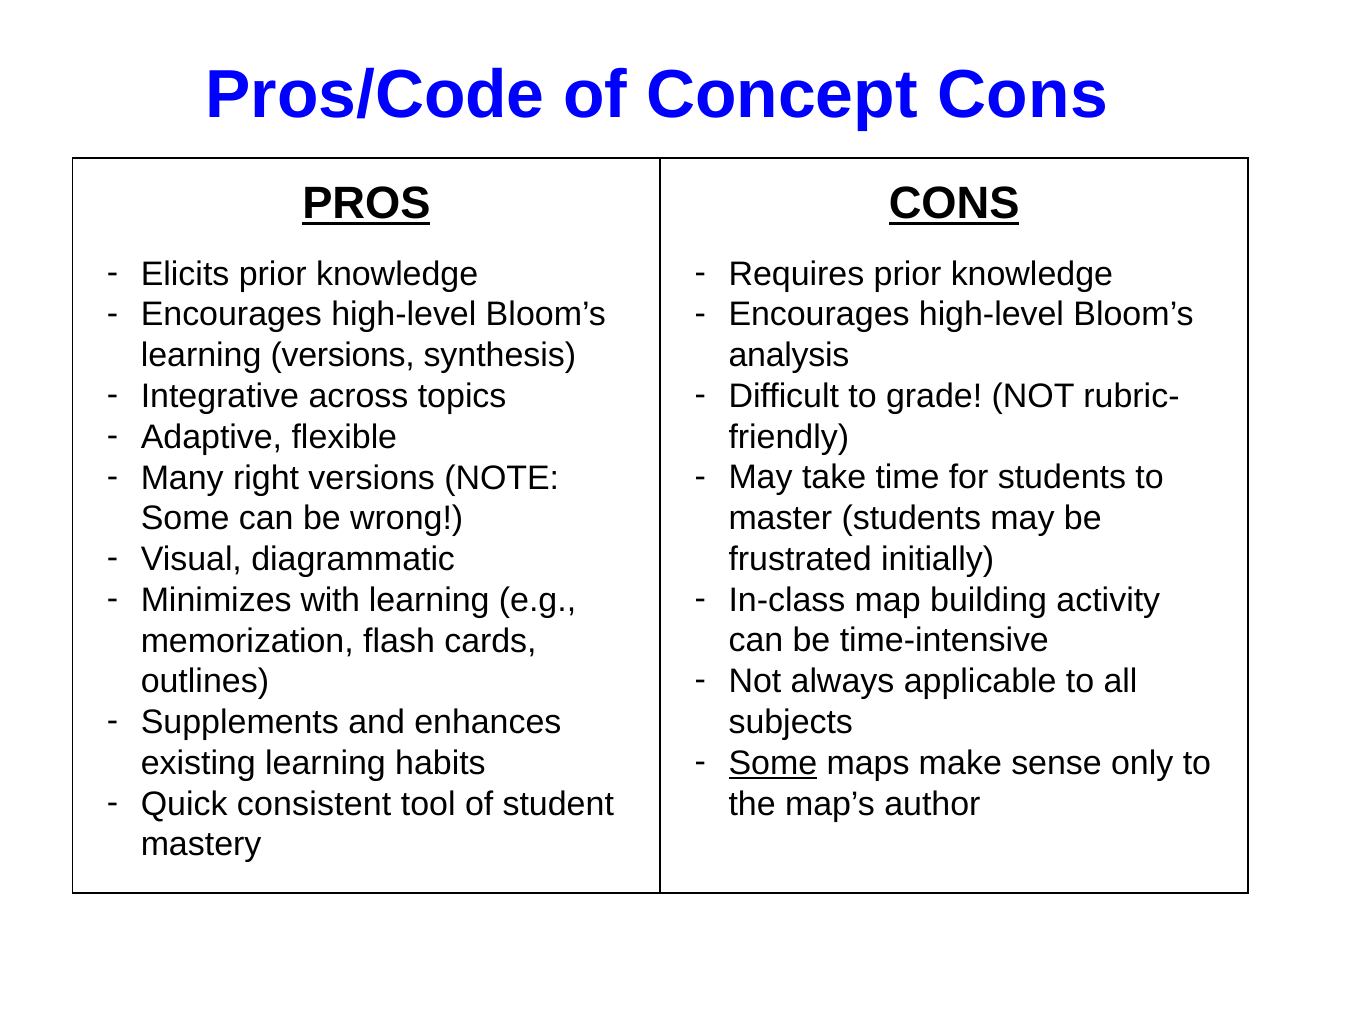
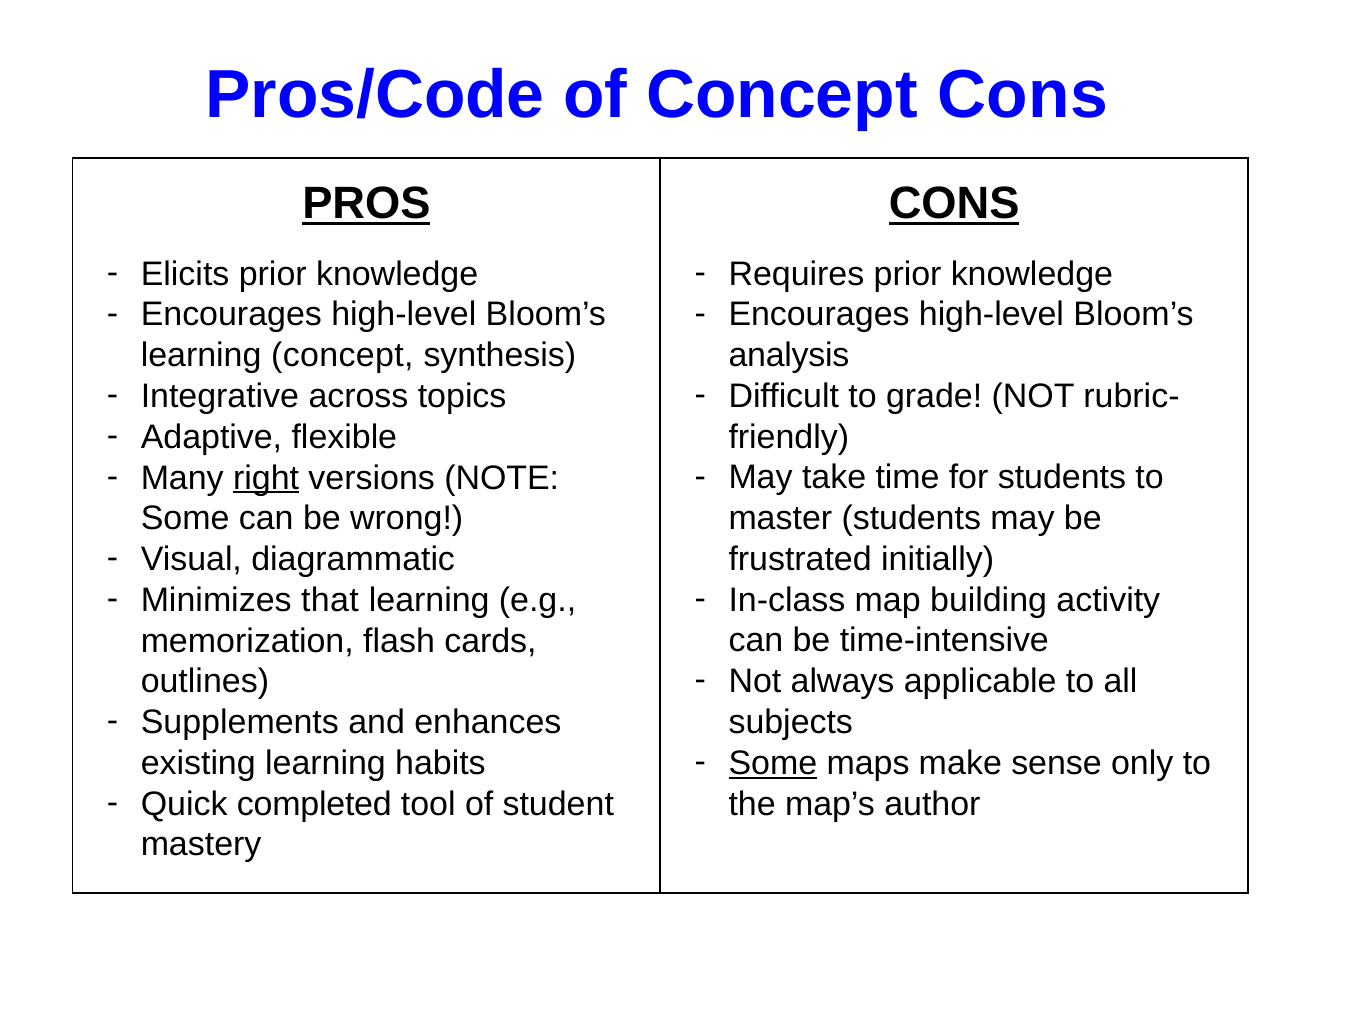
learning versions: versions -> concept (342, 355)
right underline: none -> present (266, 478)
with: with -> that (330, 600)
consistent: consistent -> completed (314, 803)
